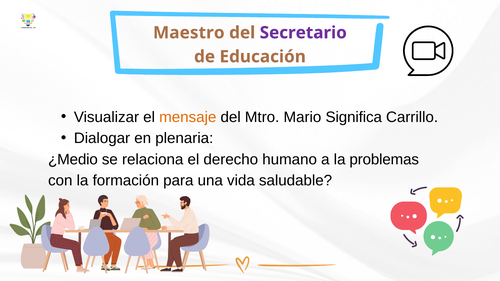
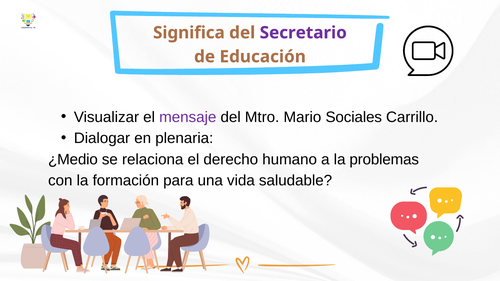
Maestro: Maestro -> Significa (189, 33)
mensaje colour: orange -> purple (188, 117)
Significa: Significa -> Sociales (354, 117)
